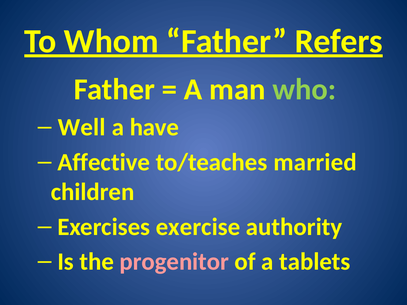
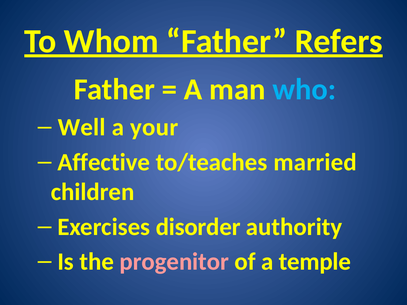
who colour: light green -> light blue (304, 90)
have: have -> your (154, 127)
exercise: exercise -> disorder (198, 227)
tablets: tablets -> temple (315, 262)
